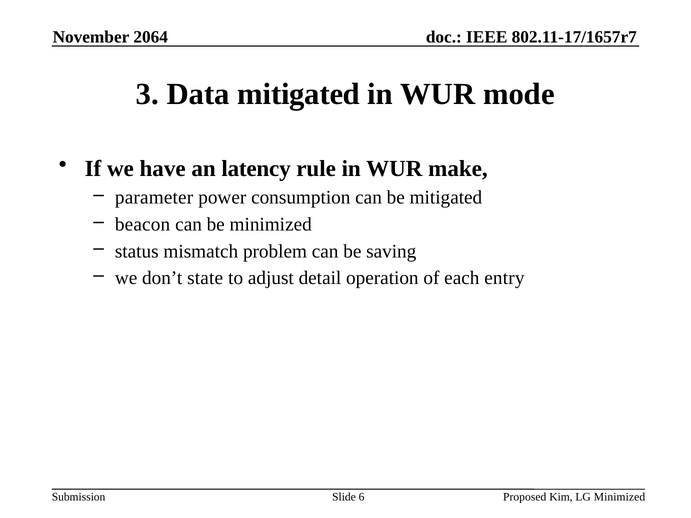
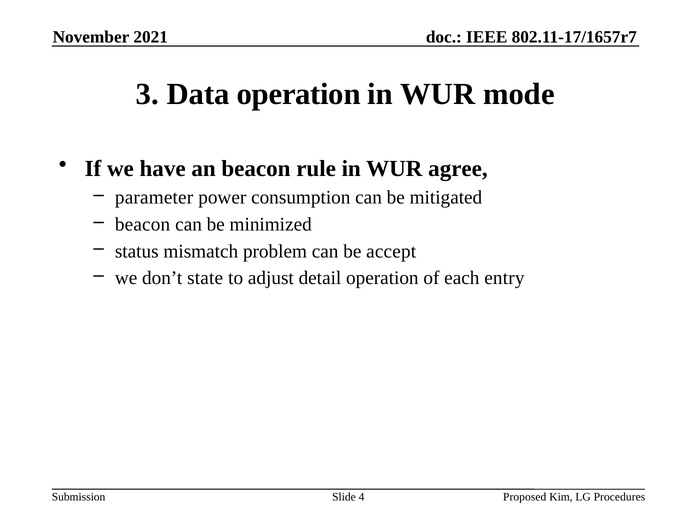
2064: 2064 -> 2021 (151, 37)
Data mitigated: mitigated -> operation (299, 94)
an latency: latency -> beacon (256, 169)
make: make -> agree (458, 169)
saving: saving -> accept (391, 251)
6: 6 -> 4 (362, 497)
LG Minimized: Minimized -> Procedures (619, 497)
